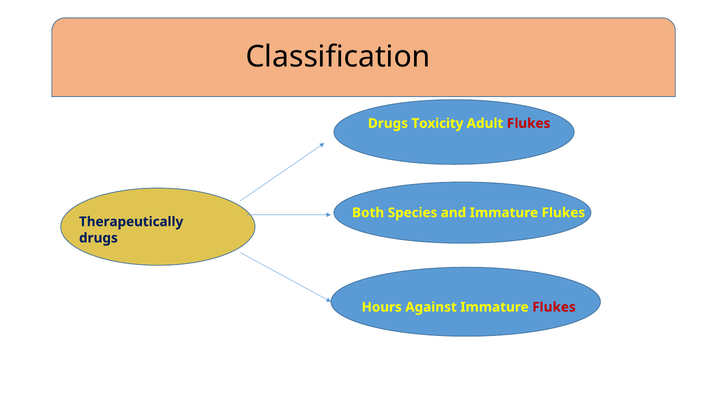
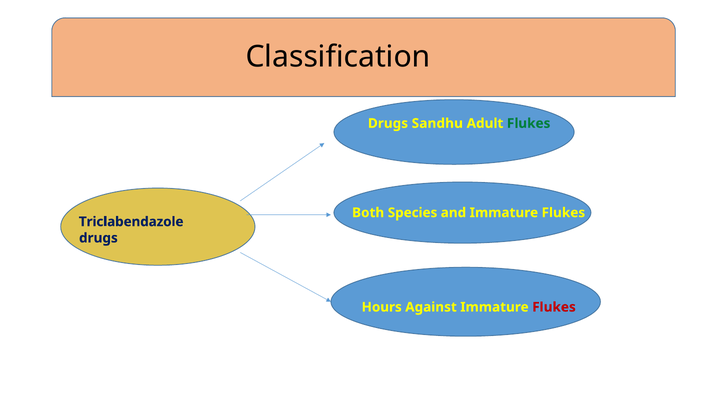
Toxicity: Toxicity -> Sandhu (437, 123)
Flukes colour: red -> green (529, 123)
Therapeutically: Therapeutically -> Triclabendazole (131, 222)
